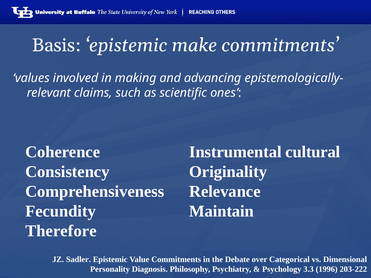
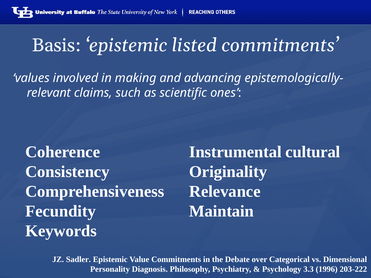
make: make -> listed (194, 45)
Therefore: Therefore -> Keywords (61, 231)
